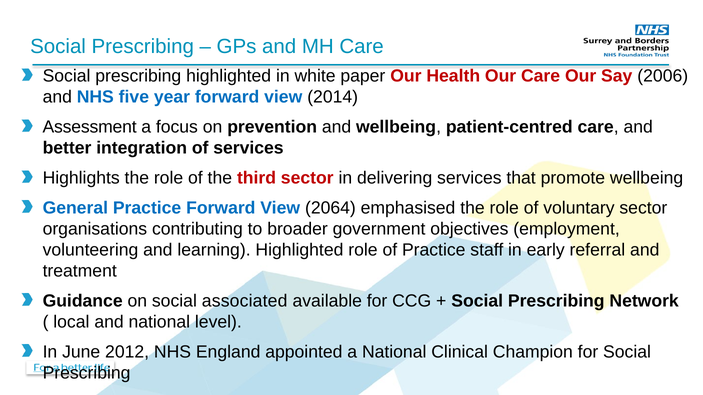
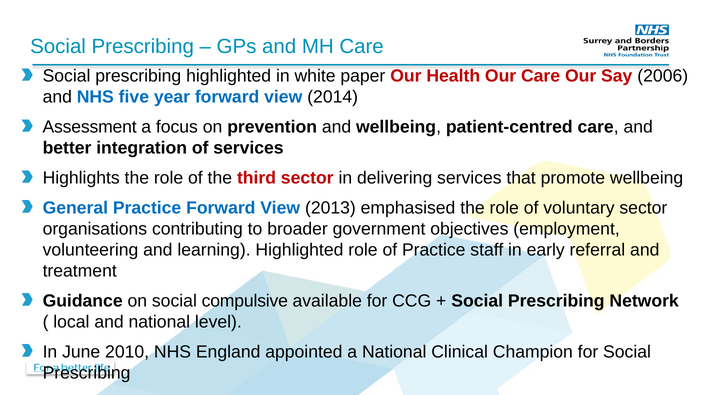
2064: 2064 -> 2013 (330, 208)
associated: associated -> compulsive (245, 301)
2012: 2012 -> 2010 (127, 352)
